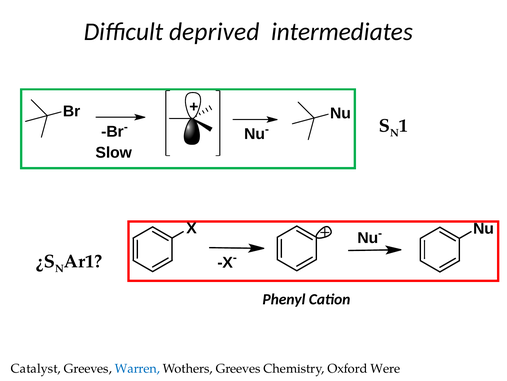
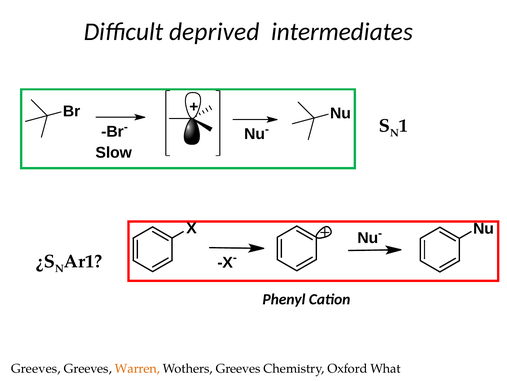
Catalyst: Catalyst -> Greeves (36, 368)
Warren colour: blue -> orange (137, 368)
Were: Were -> What (385, 368)
